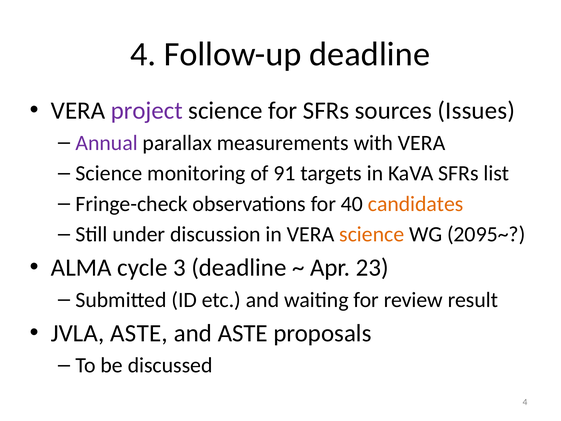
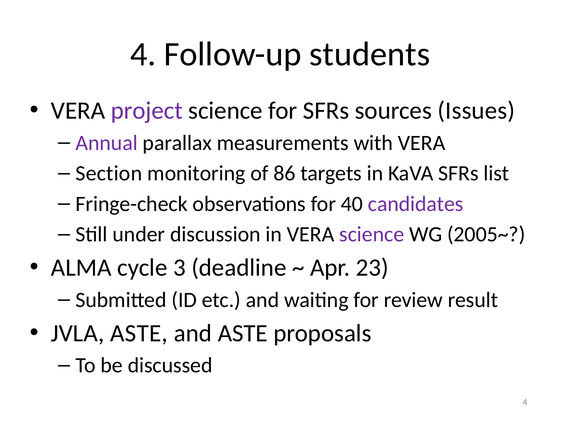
Follow-up deadline: deadline -> students (370, 54)
Science: Science -> Section (109, 173)
91: 91 -> 86 (284, 173)
candidates colour: orange -> purple (416, 204)
science colour: orange -> purple (372, 234)
2095~: 2095~ -> 2005~ (486, 234)
